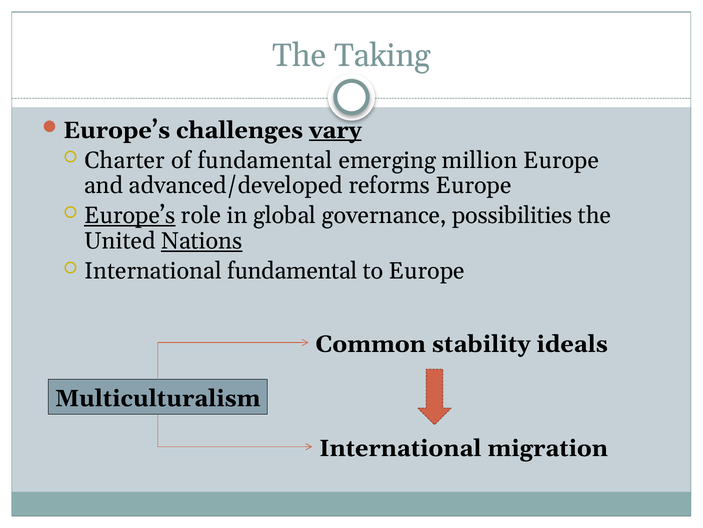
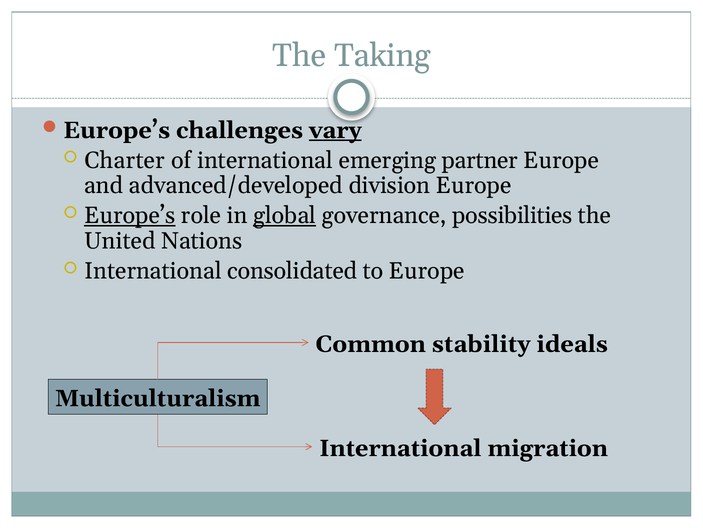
of fundamental: fundamental -> international (265, 160)
million: million -> partner (480, 160)
reforms: reforms -> division (389, 185)
global underline: none -> present (285, 215)
Nations underline: present -> none (202, 241)
International fundamental: fundamental -> consolidated (292, 271)
